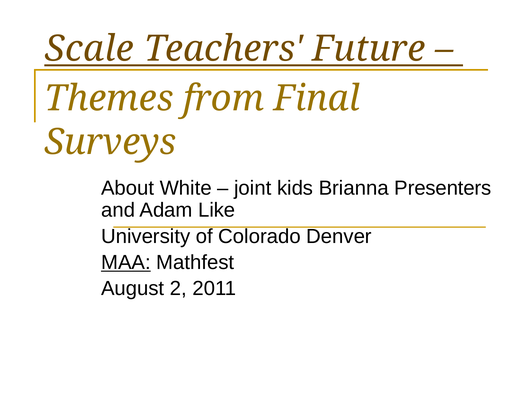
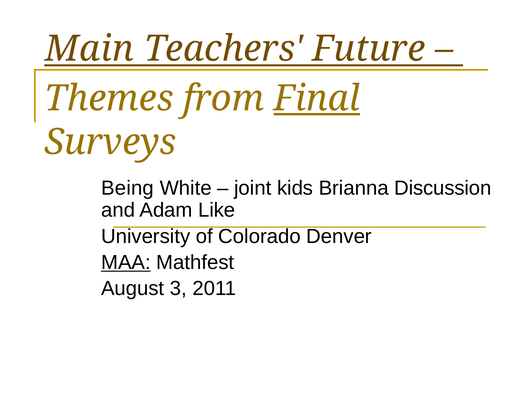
Scale: Scale -> Main (89, 49)
Final underline: none -> present (317, 98)
About: About -> Being (128, 188)
Presenters: Presenters -> Discussion (443, 188)
2: 2 -> 3 (178, 288)
